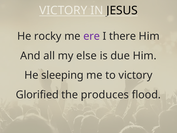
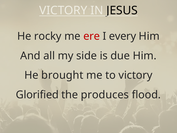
ere colour: purple -> red (92, 36)
there: there -> every (123, 36)
else: else -> side (87, 56)
sleeping: sleeping -> brought (62, 75)
